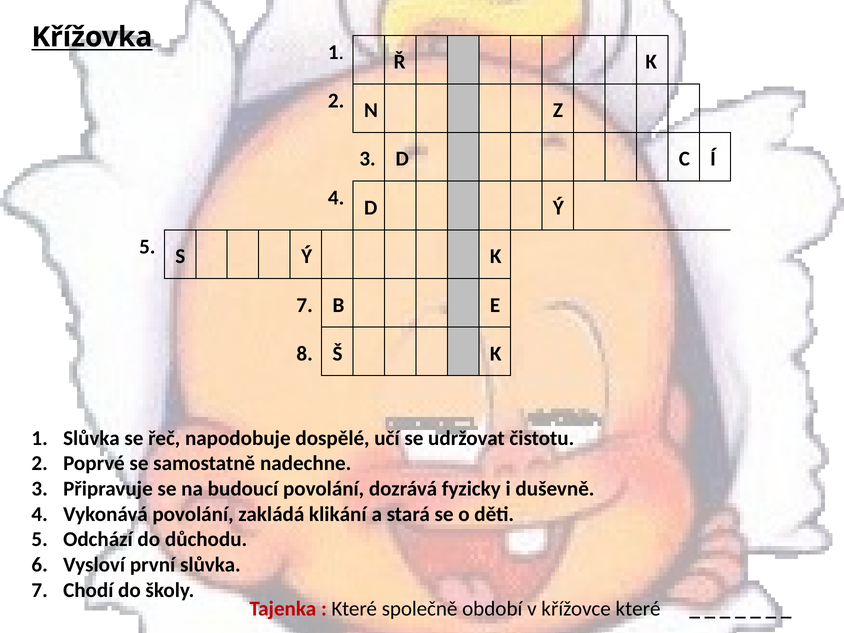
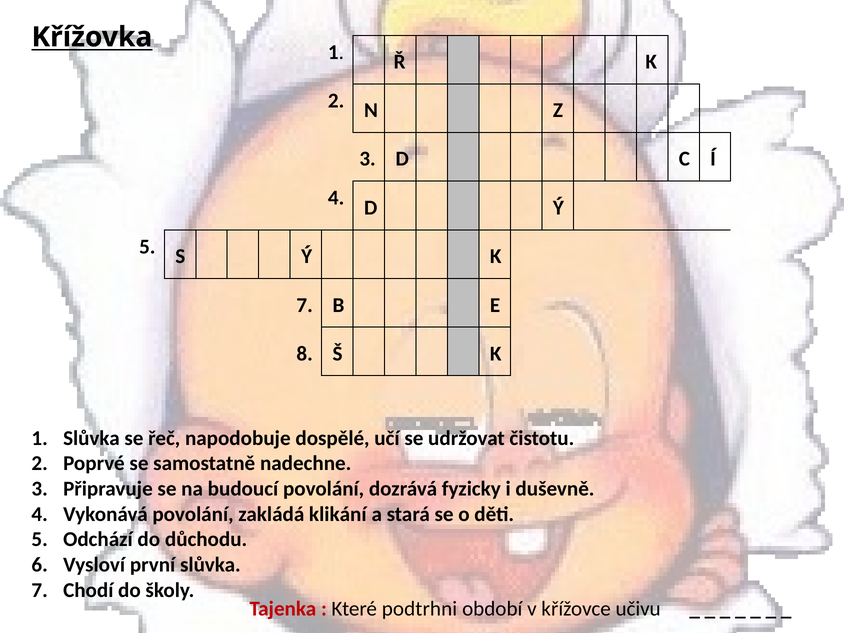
společně: společně -> podtrhni (419, 609)
křížovce které: které -> učivu (638, 609)
